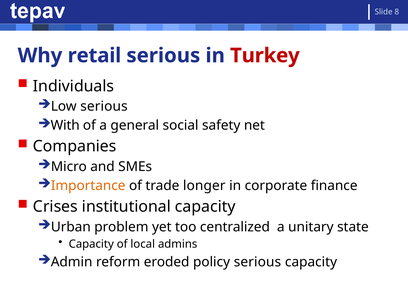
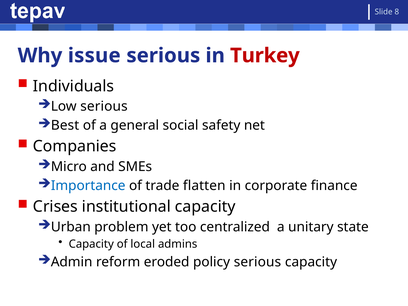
retail: retail -> issue (94, 56)
With: With -> Best (65, 125)
Importance colour: orange -> blue (88, 186)
longer: longer -> flatten (204, 186)
